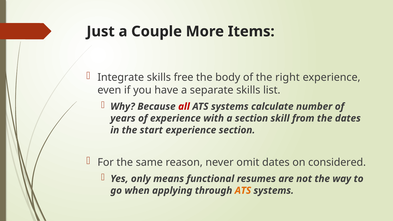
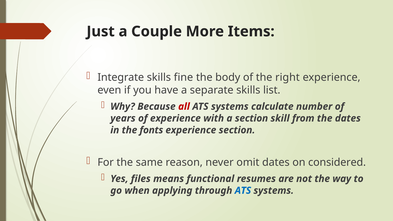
free: free -> fine (183, 77)
start: start -> fonts (151, 130)
only: only -> files (141, 179)
ATS colour: orange -> blue (243, 191)
